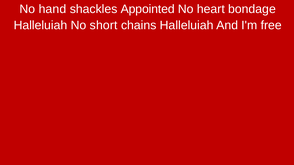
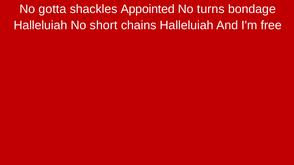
hand: hand -> gotta (52, 9)
heart: heart -> turns (211, 9)
